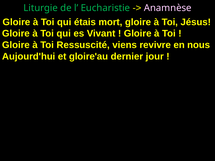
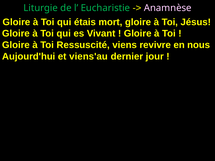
gloire'au: gloire'au -> viens'au (89, 56)
